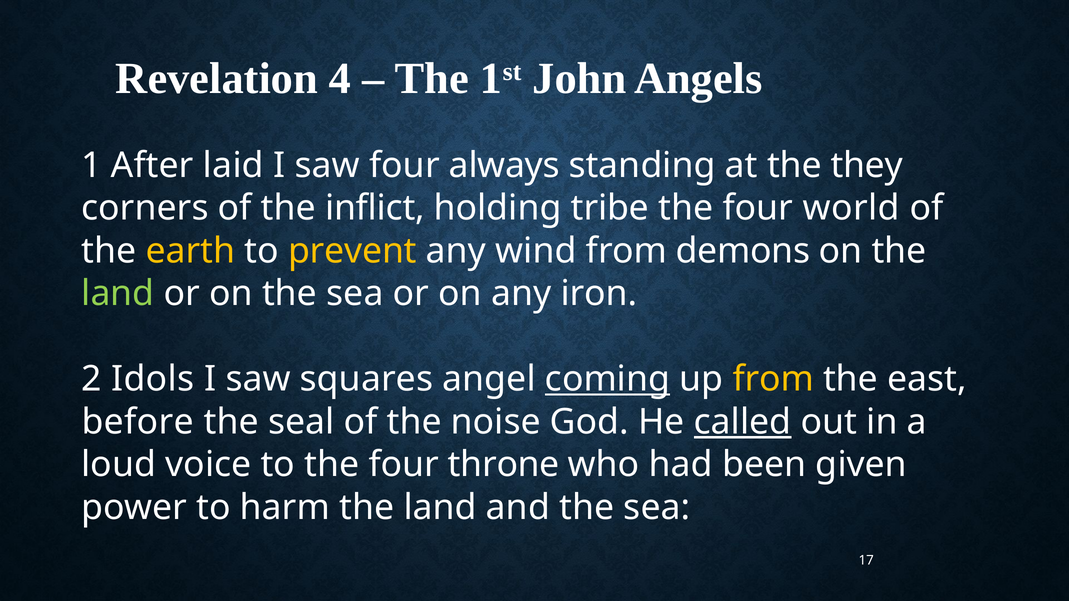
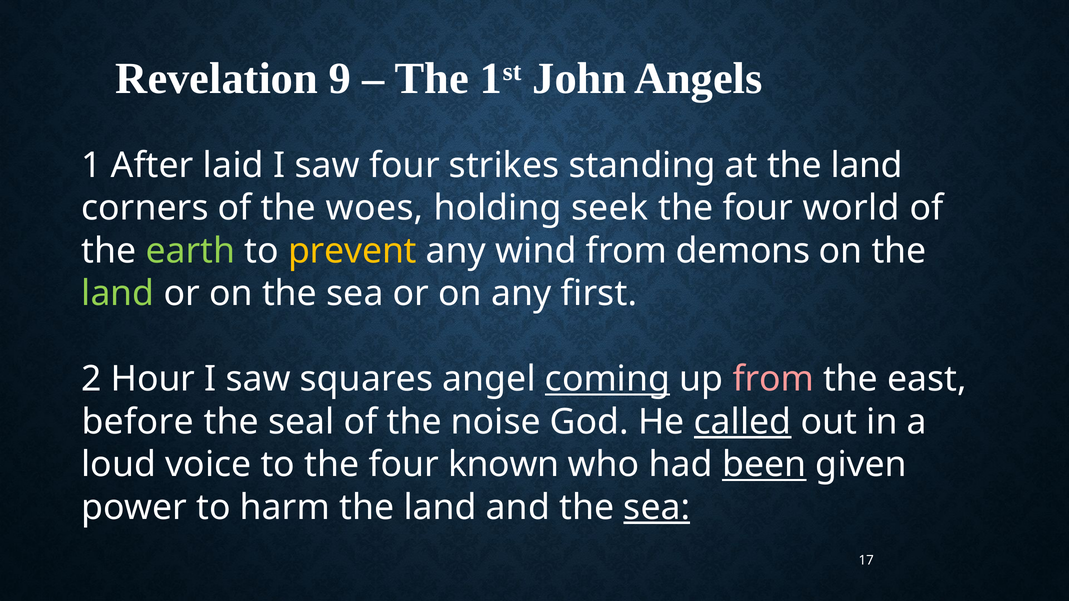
4: 4 -> 9 (340, 79)
always: always -> strikes (504, 165)
at the they: they -> land (867, 165)
inflict: inflict -> woes (375, 208)
tribe: tribe -> seek (610, 208)
earth colour: yellow -> light green (190, 251)
iron: iron -> first (599, 294)
Idols: Idols -> Hour (153, 379)
from colour: yellow -> pink (773, 379)
throne: throne -> known (504, 465)
been underline: none -> present (764, 465)
sea underline: none -> present (657, 508)
